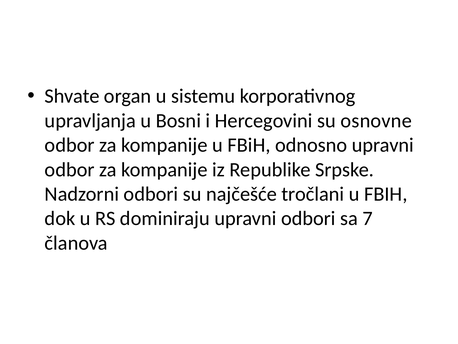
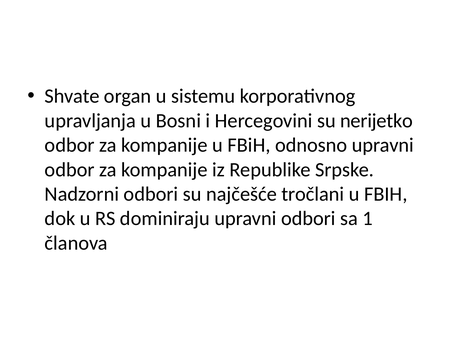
osnovne: osnovne -> nerijetko (377, 121)
7: 7 -> 1 (368, 218)
